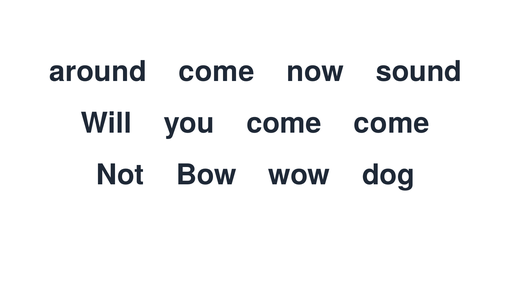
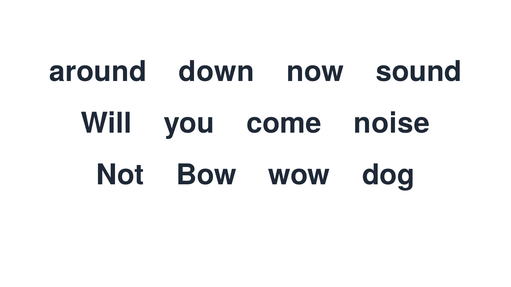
around come: come -> down (217, 72)
come come: come -> noise (392, 124)
